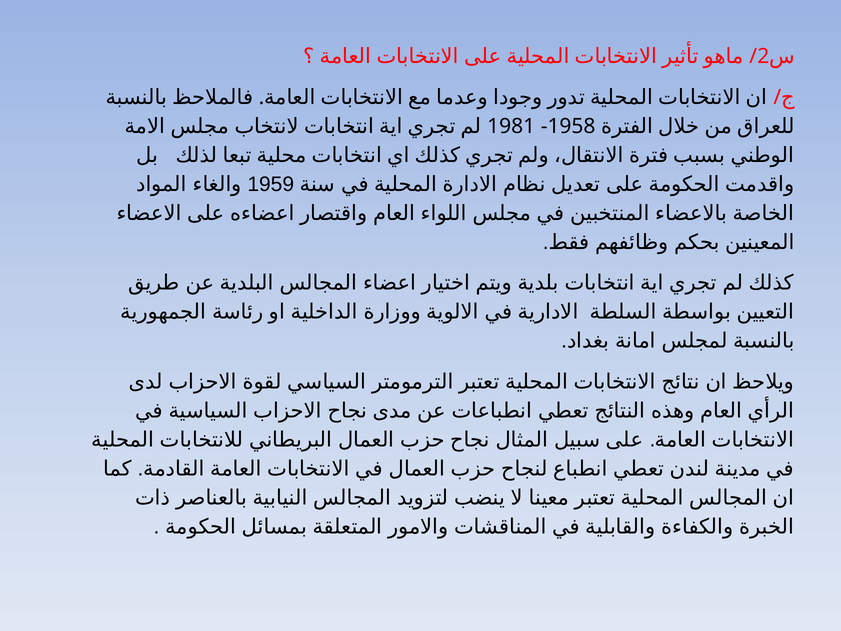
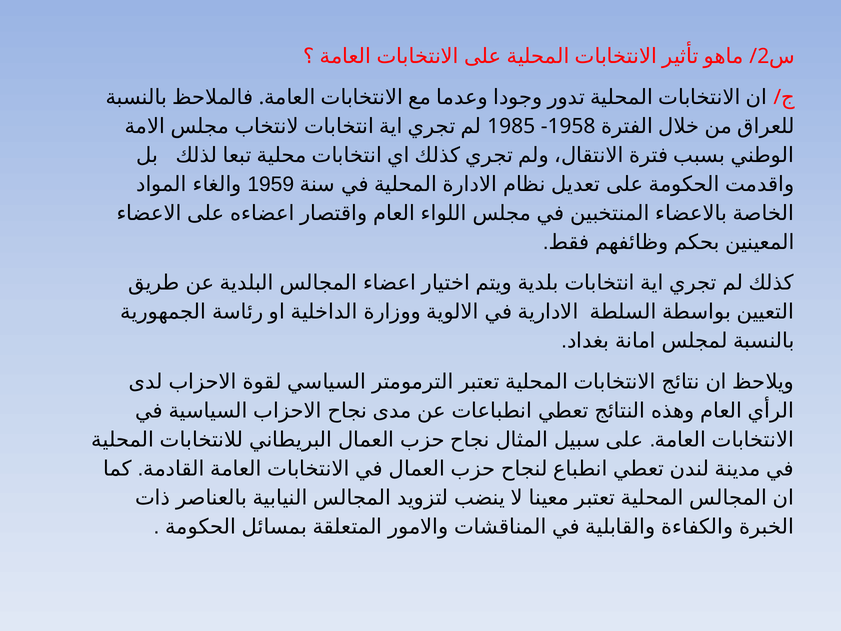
1981: 1981 -> 1985 (511, 126)
